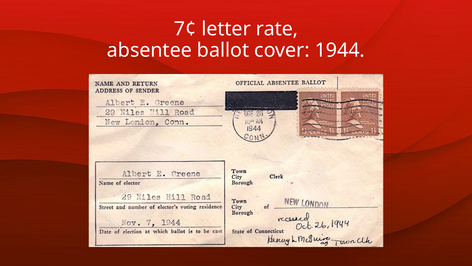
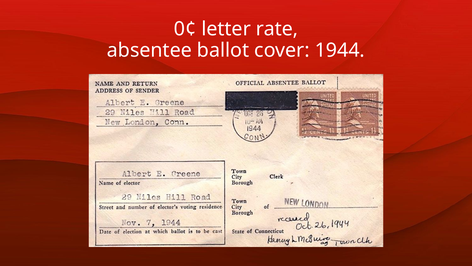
7¢: 7¢ -> 0¢ (185, 29)
